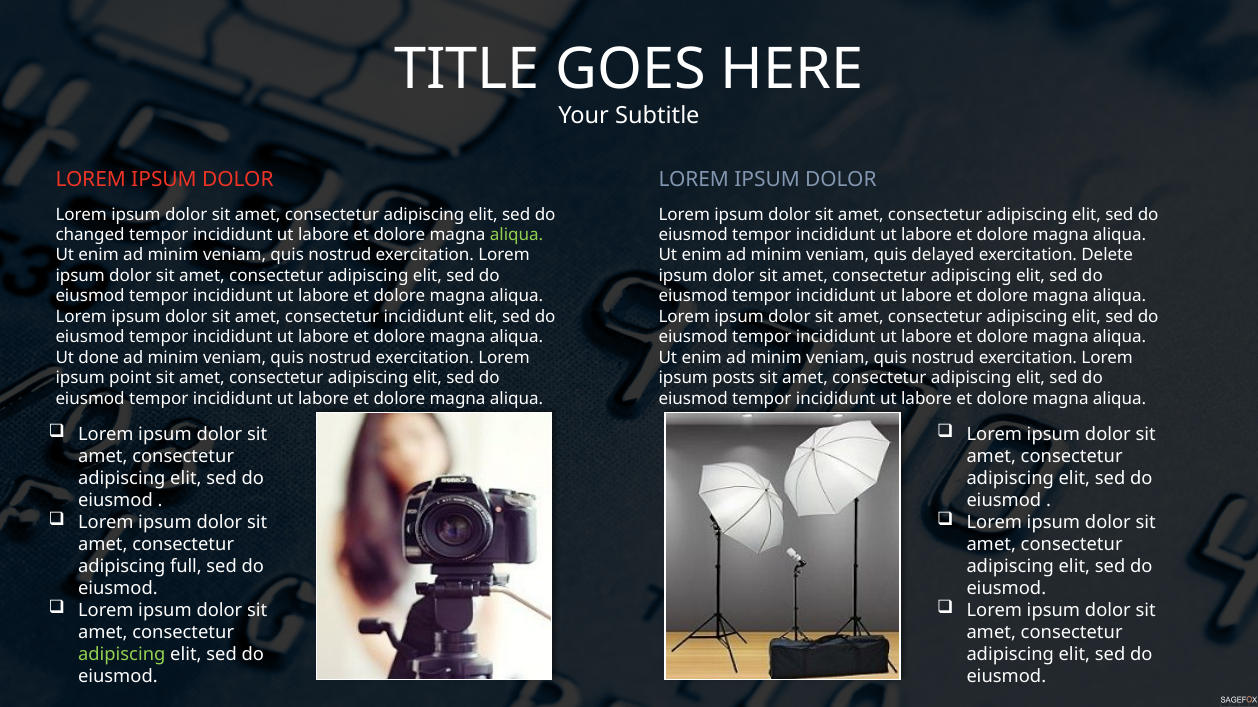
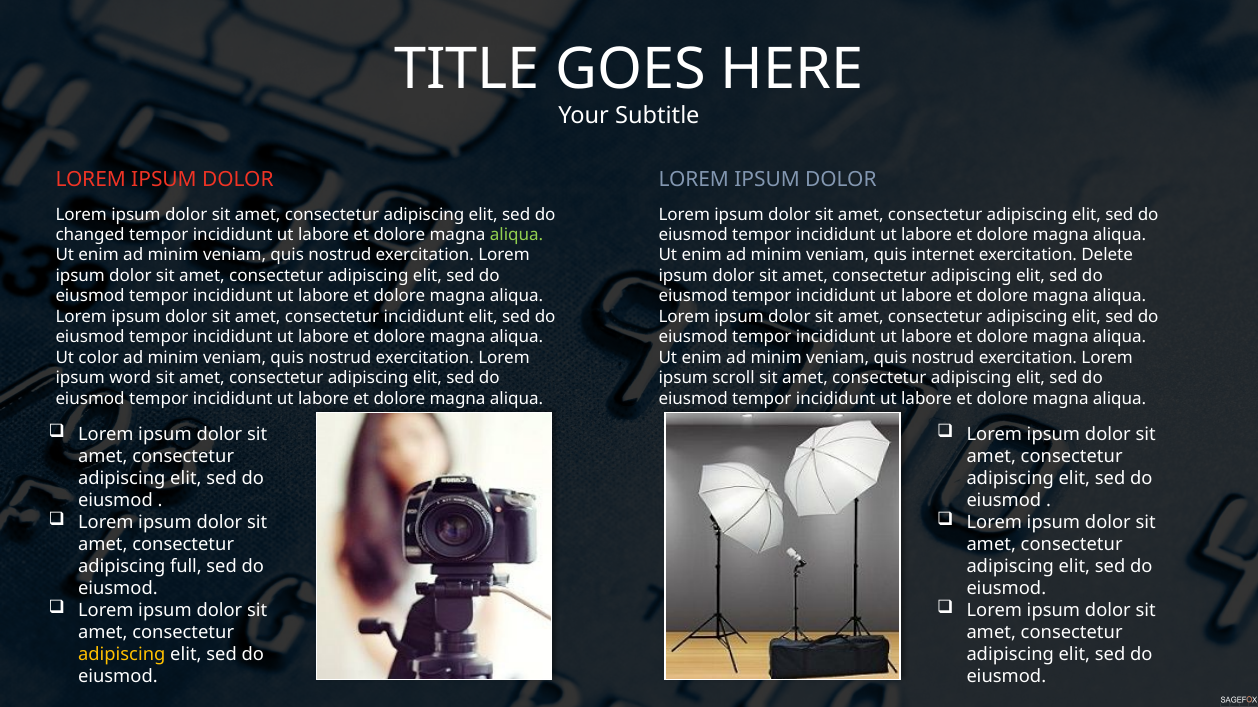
delayed: delayed -> internet (943, 256)
done: done -> color (99, 358)
point: point -> word (130, 378)
posts: posts -> scroll (733, 378)
adipiscing colour: light green -> yellow (122, 655)
